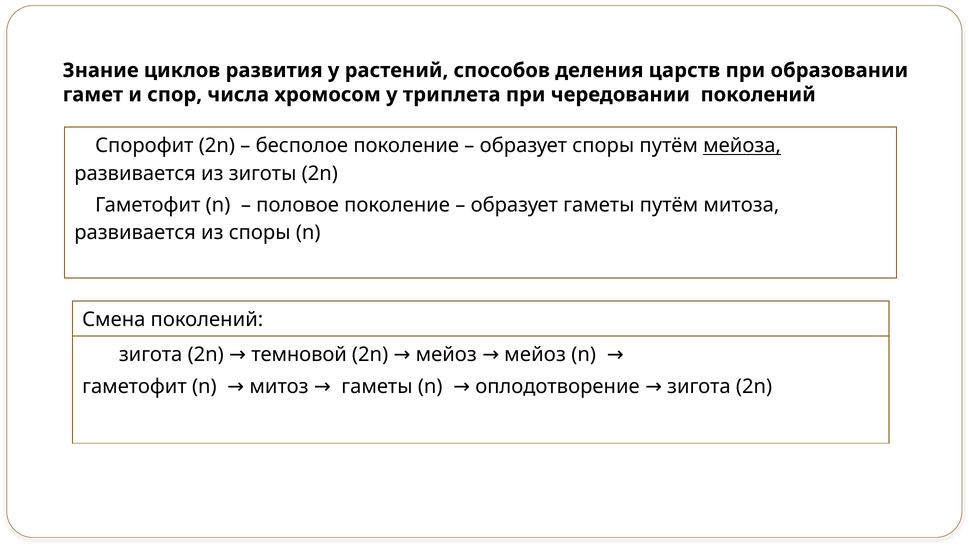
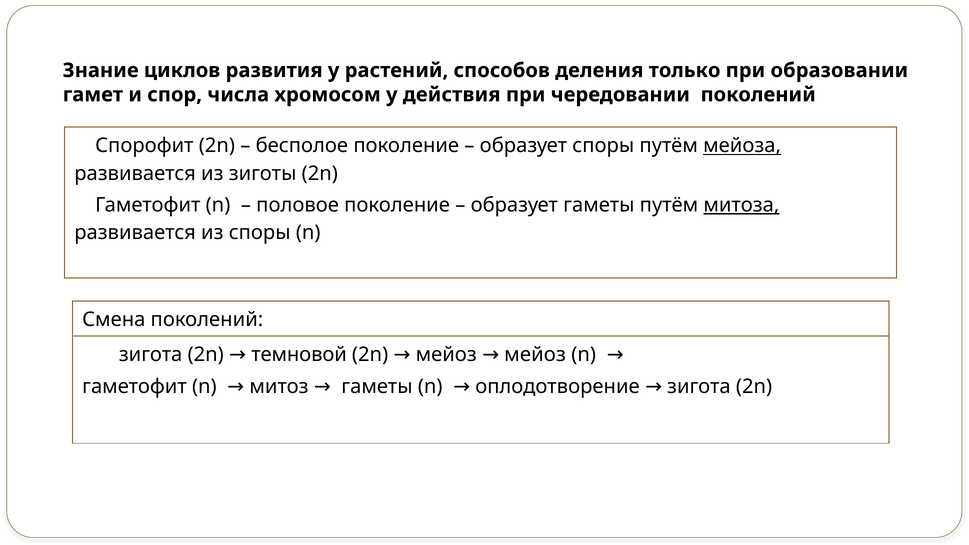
царств: царств -> только (685, 70)
триплета: триплета -> действия (452, 95)
митоза underline: none -> present (741, 205)
